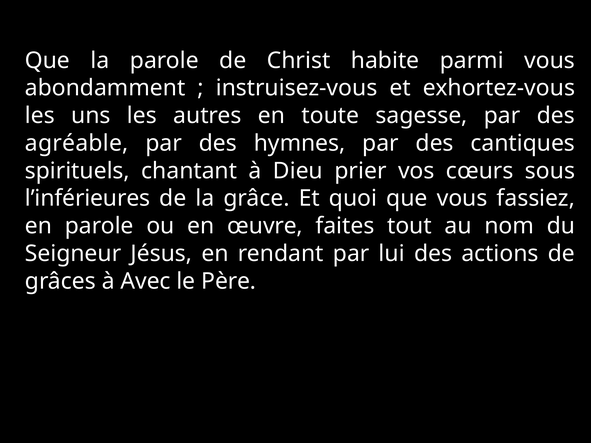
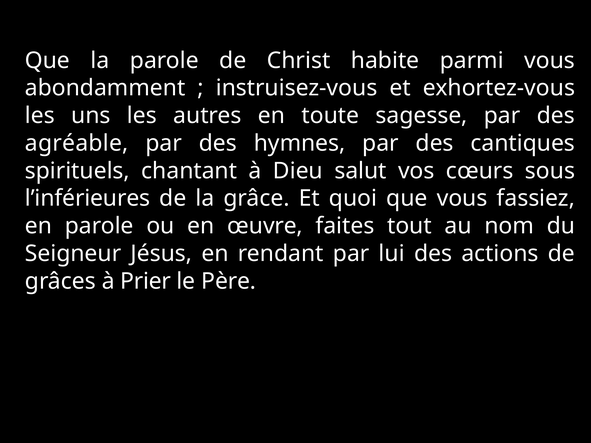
prier: prier -> salut (360, 171)
Avec: Avec -> Prier (146, 281)
